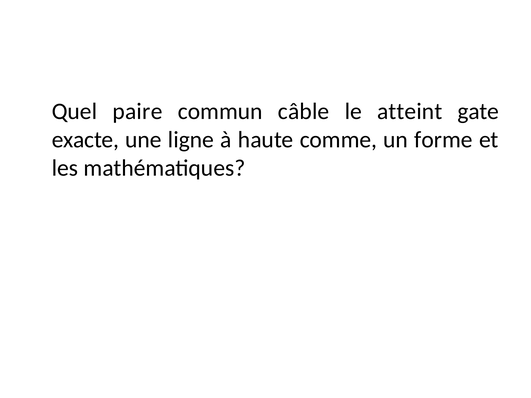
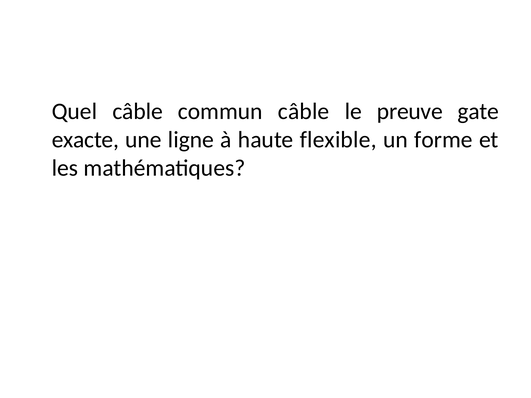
Quel paire: paire -> câble (138, 111)
atteint: atteint -> preuve (410, 111)
comme: comme -> flexible (338, 140)
